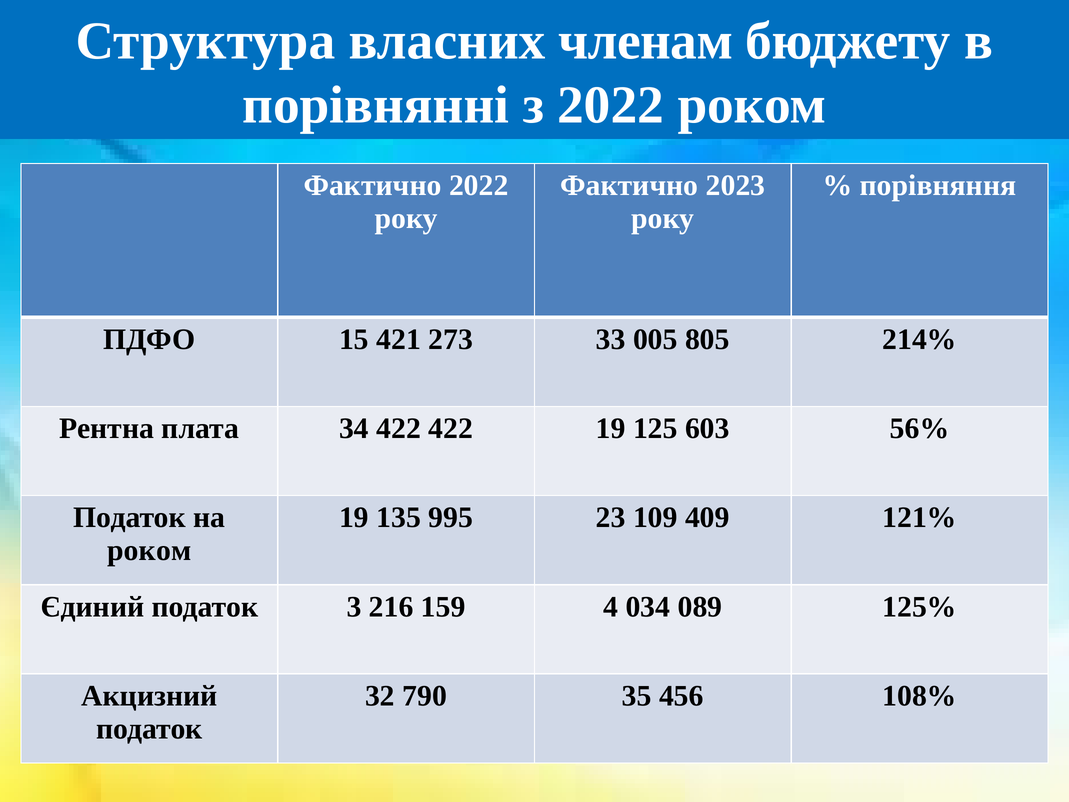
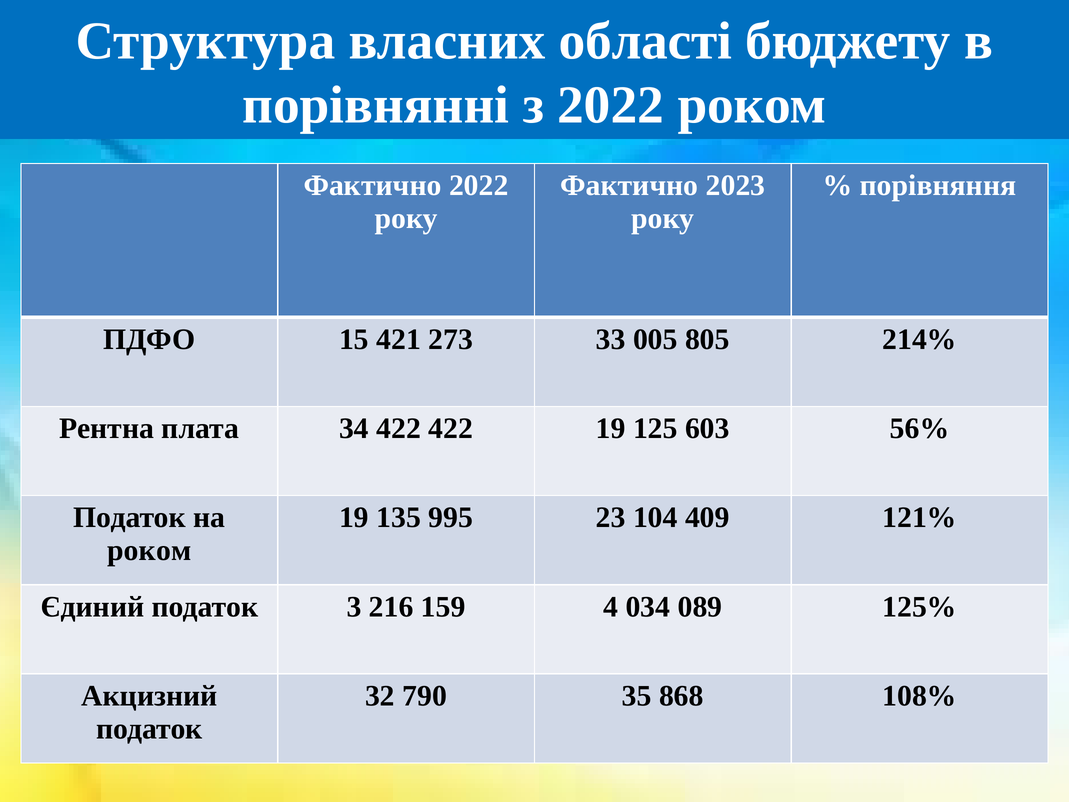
членам: членам -> області (645, 41)
109: 109 -> 104 (655, 517)
456: 456 -> 868 (681, 696)
